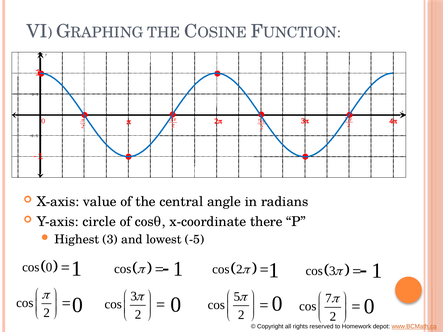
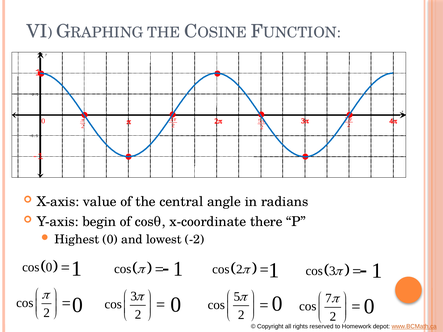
circle: circle -> begin (99, 222)
Highest 3: 3 -> 0 (110, 240)
-5: -5 -> -2 (195, 240)
